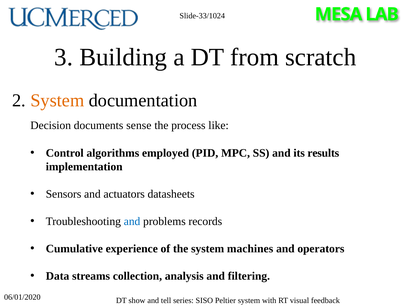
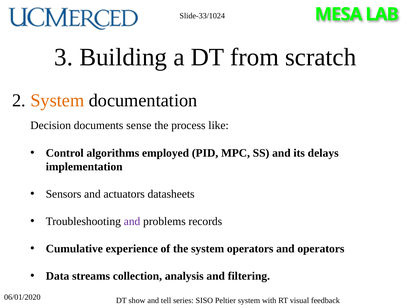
results: results -> delays (323, 153)
and colour: blue -> purple (132, 222)
system machines: machines -> operators (250, 249)
